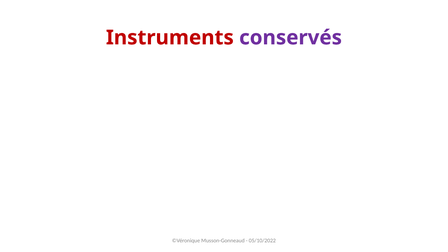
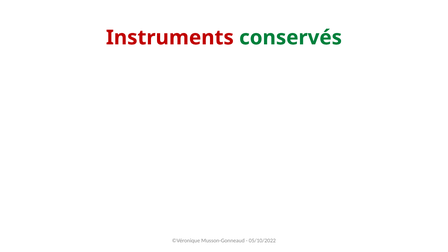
conservés colour: purple -> green (291, 38)
